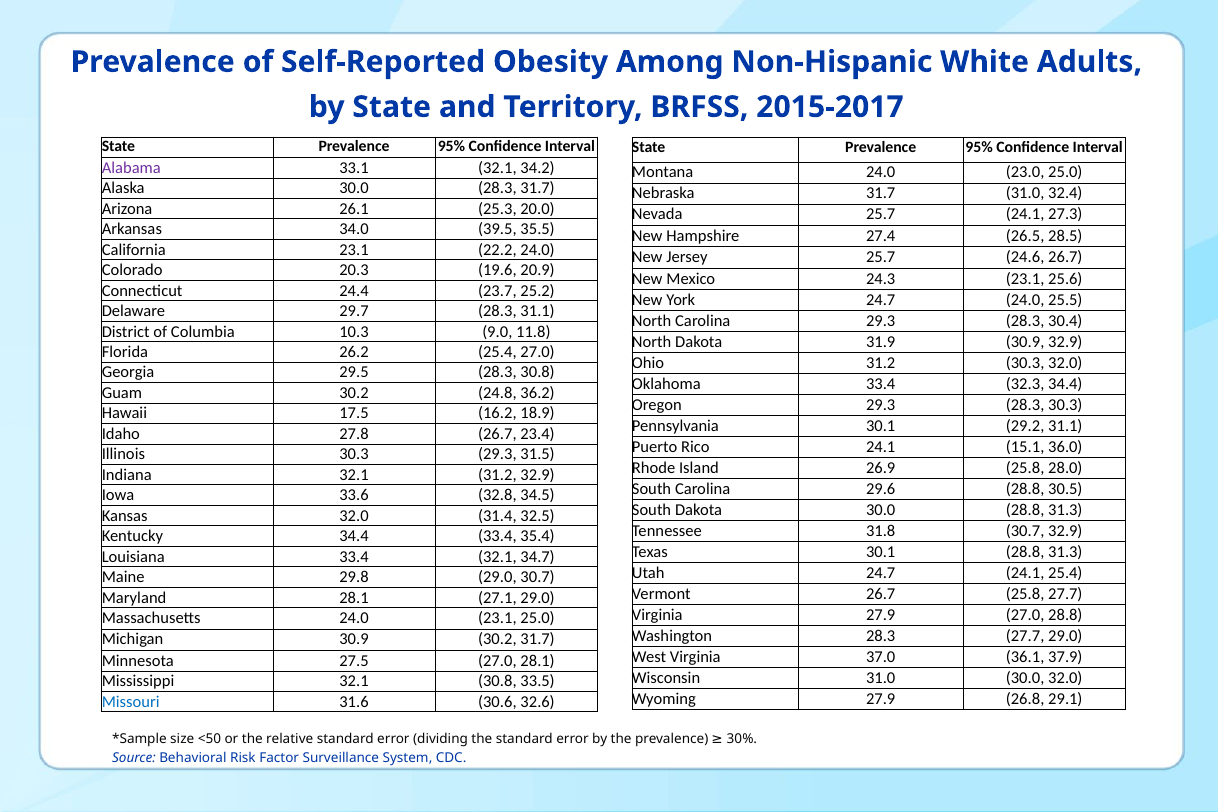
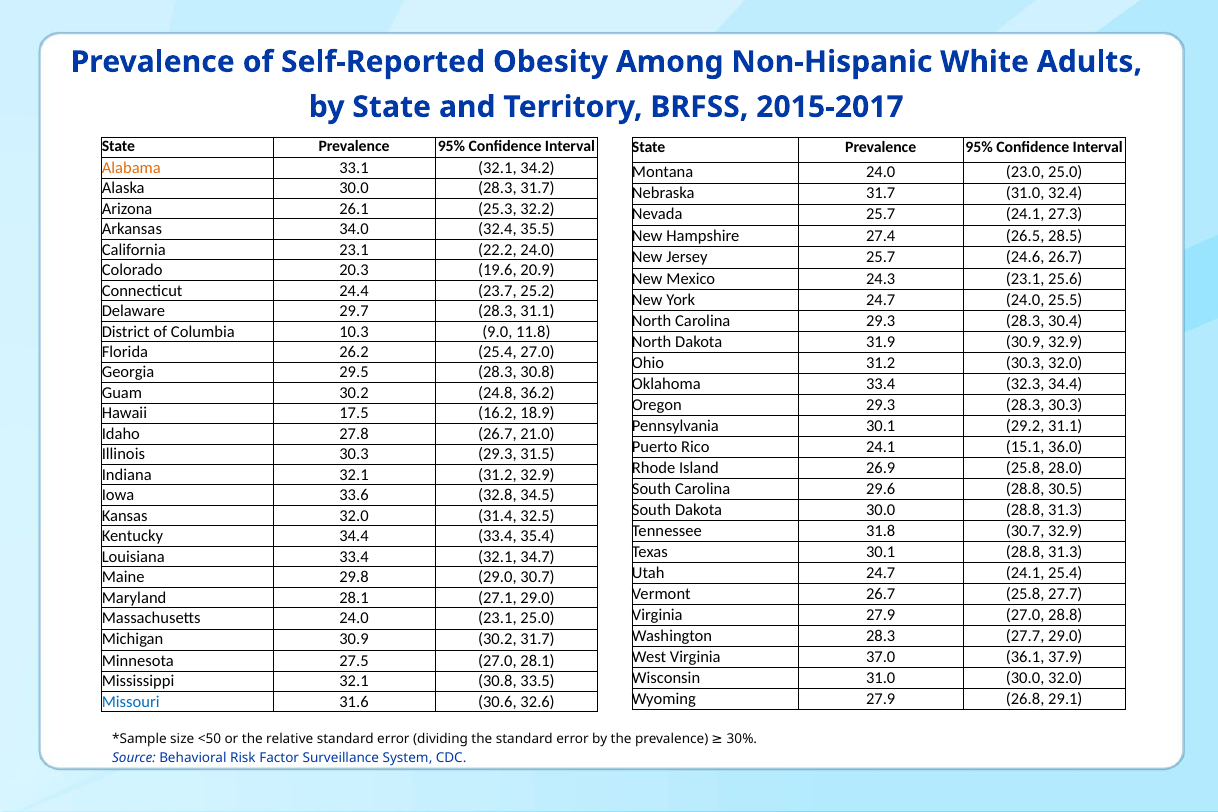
Alabama colour: purple -> orange (131, 168)
20.0: 20.0 -> 32.2 (538, 209)
34.0 39.5: 39.5 -> 32.4 (497, 229)
23.4: 23.4 -> 21.0 (538, 434)
